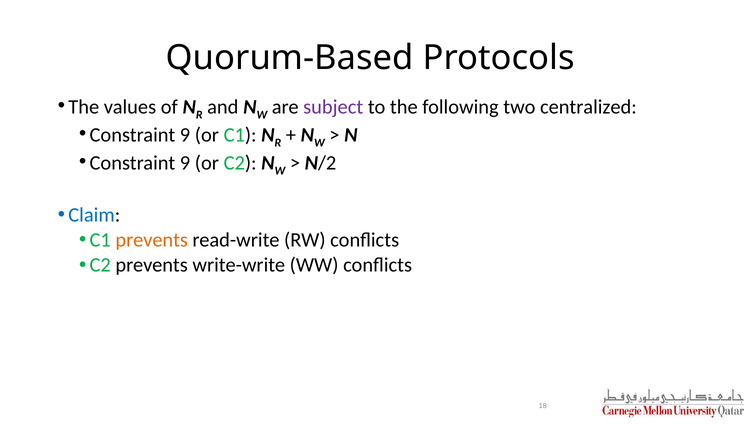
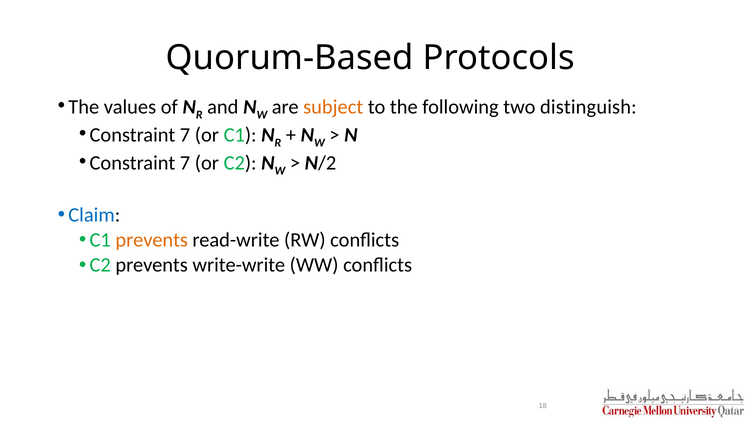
subject colour: purple -> orange (333, 107)
centralized: centralized -> distinguish (588, 107)
9: 9 -> 7 (185, 135)
9: 9 -> 7 (185, 163)
